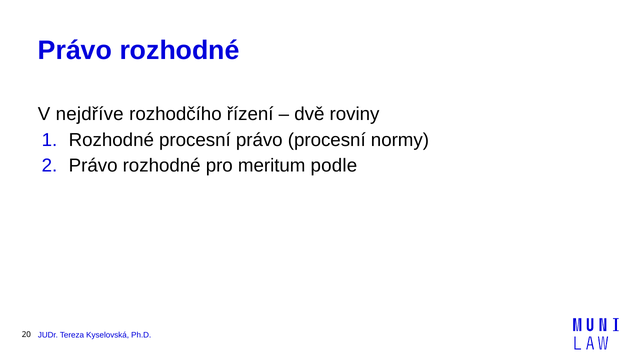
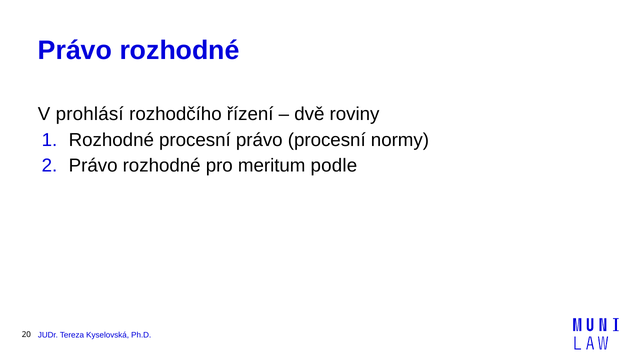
nejdříve: nejdříve -> prohlásí (90, 114)
